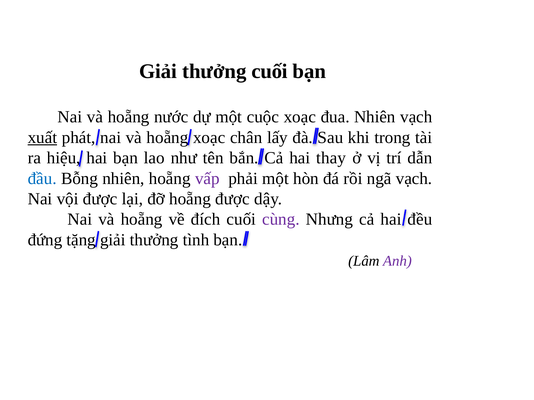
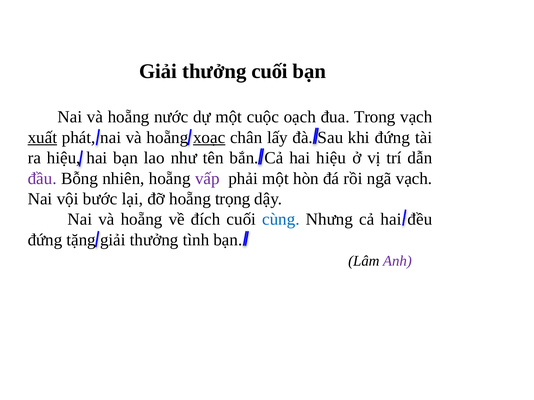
cuộc xoạc: xoạc -> oạch (300, 117)
đua Nhiên: Nhiên -> Trong (375, 117)
xoạc underline: none -> present (209, 138)
khi trong: trong -> đứng (392, 138)
hai thay: thay -> hiệu (331, 158)
đầu colour: blue -> purple (42, 179)
vội được: được -> bước (100, 199)
hoẵng được: được -> trọng (233, 199)
cùng colour: purple -> blue (281, 220)
